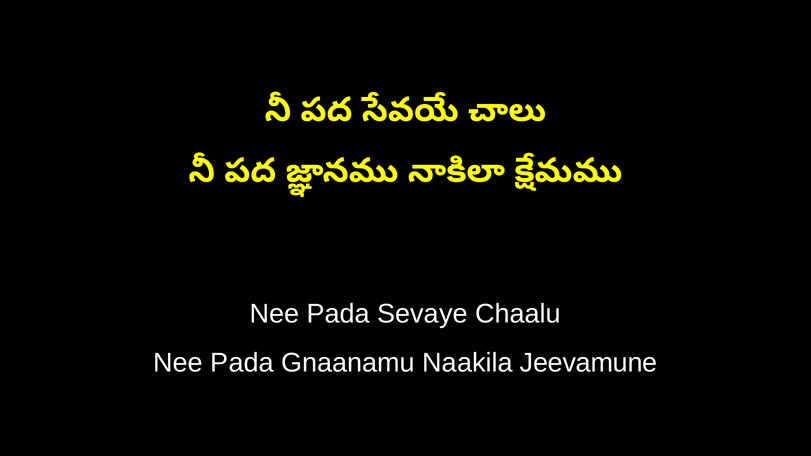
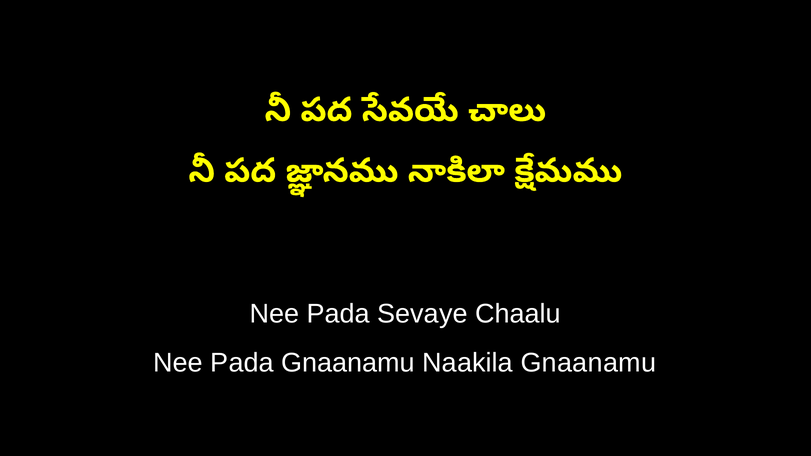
Naakila Jeevamune: Jeevamune -> Gnaanamu (588, 363)
